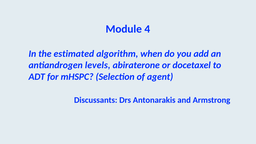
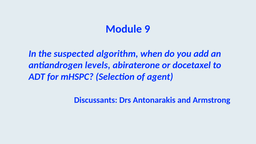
4: 4 -> 9 (147, 29)
estimated: estimated -> suspected (74, 54)
